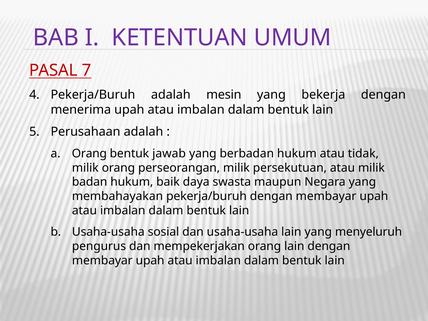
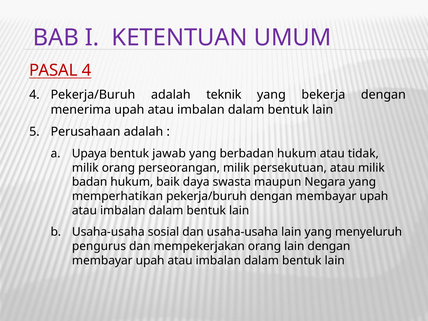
PASAL 7: 7 -> 4 (87, 70)
mesin: mesin -> teknik (224, 95)
Orang: Orang -> Upaya (89, 154)
membahayakan: membahayakan -> memperhatikan (118, 196)
